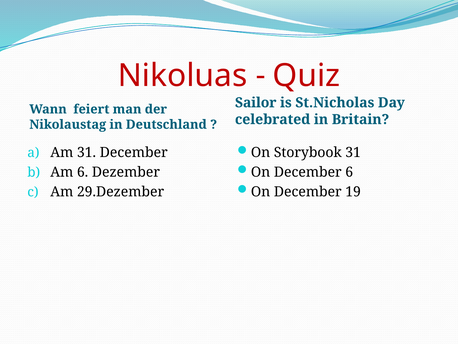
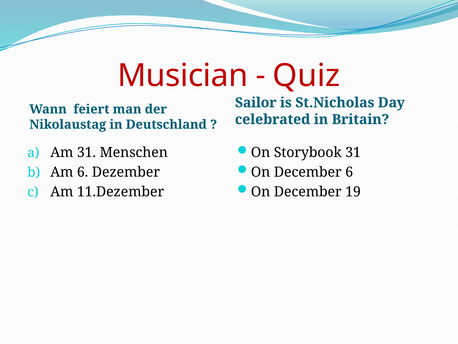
Nikoluas: Nikoluas -> Musician (183, 76)
31 December: December -> Menschen (134, 152)
29.Dezember: 29.Dezember -> 11.Dezember (121, 191)
